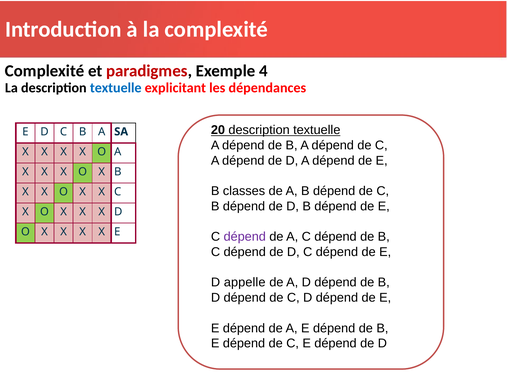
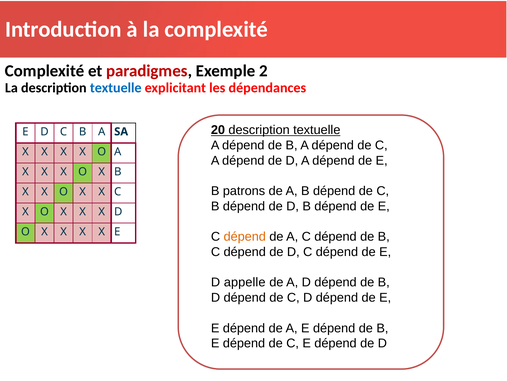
4: 4 -> 2 (263, 71)
classes: classes -> patrons (244, 191)
dépend colour: purple -> orange (245, 236)
